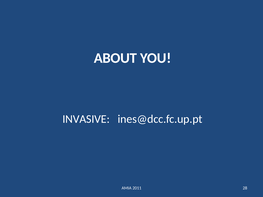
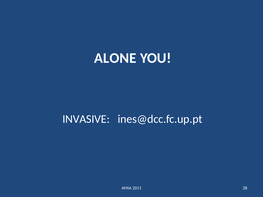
ABOUT: ABOUT -> ALONE (115, 58)
